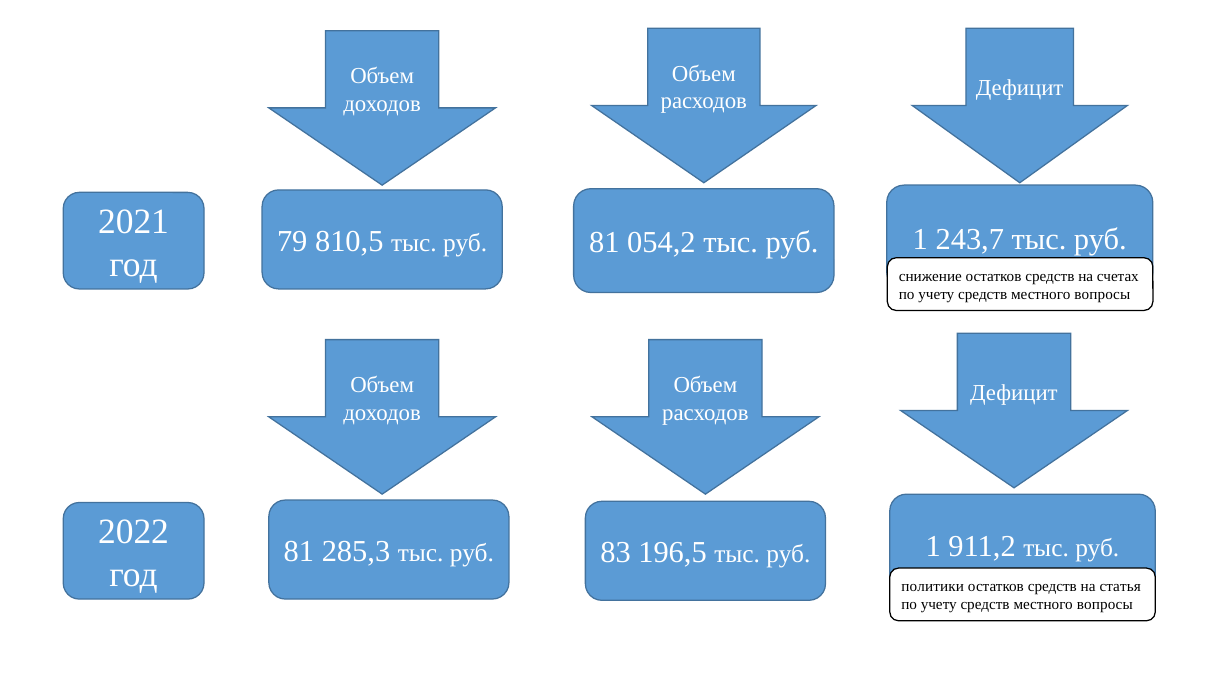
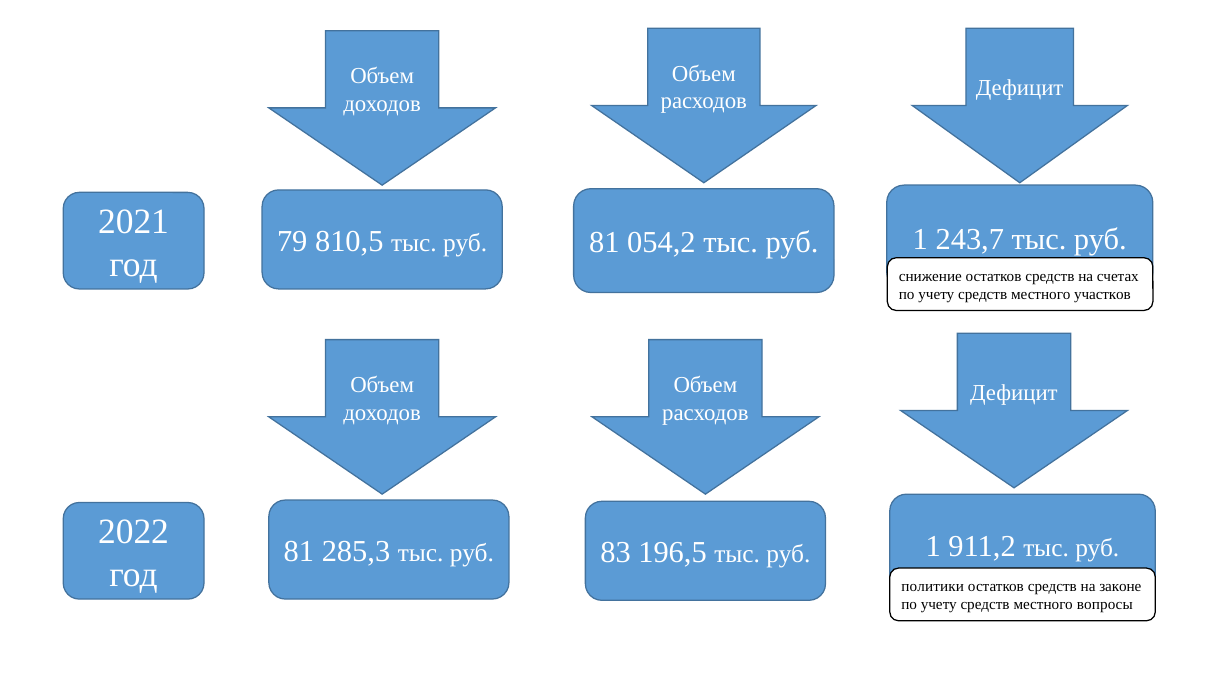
вопросы: вопросы -> участков (1102, 294)
статья: статья -> законе (1120, 586)
